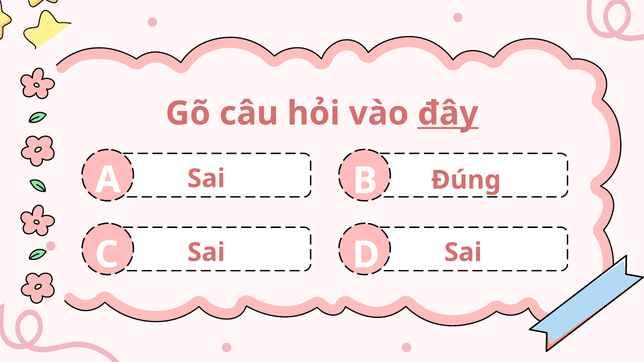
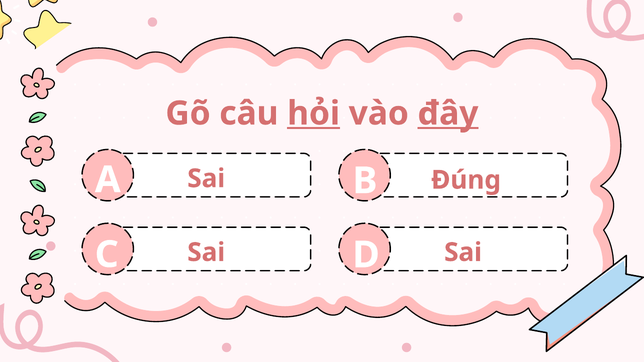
hỏi underline: none -> present (314, 114)
